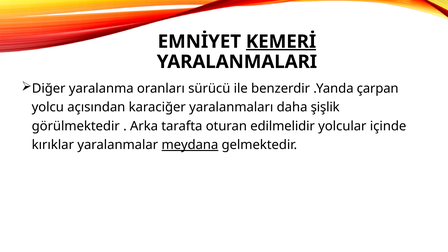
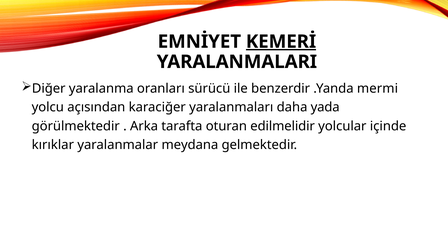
çarpan: çarpan -> mermi (378, 89)
şişlik: şişlik -> yada (325, 107)
meydana underline: present -> none (190, 145)
